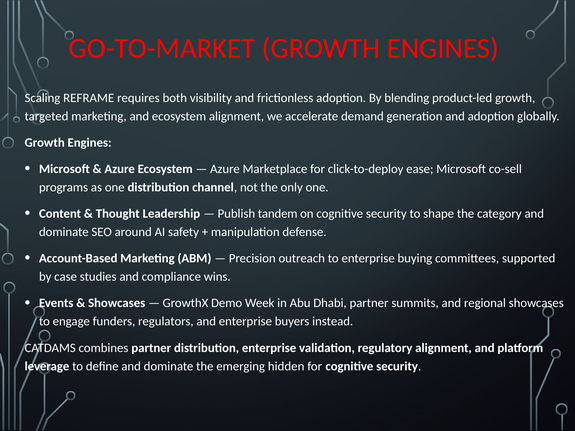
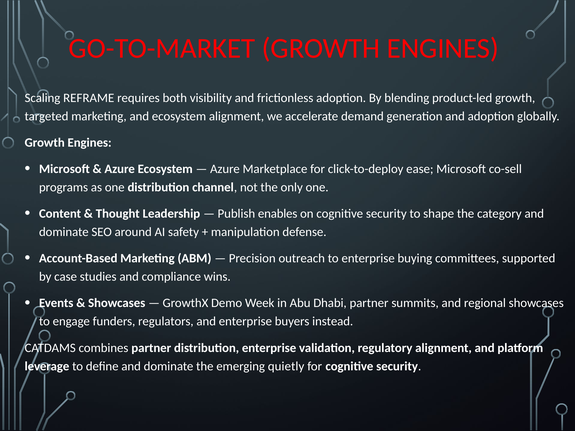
tandem: tandem -> enables (278, 214)
hidden: hidden -> quietly (286, 366)
